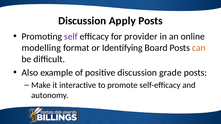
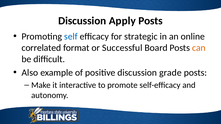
self colour: purple -> blue (71, 36)
provider: provider -> strategic (141, 36)
modelling: modelling -> correlated (41, 48)
Identifying: Identifying -> Successful (122, 48)
